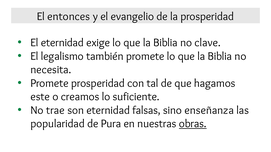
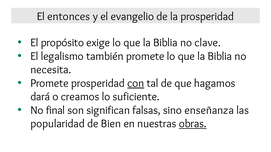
El eternidad: eternidad -> propósito (62, 43)
con underline: none -> present (136, 83)
este: este -> dará (40, 97)
trae: trae -> final (56, 110)
son eternidad: eternidad -> significan (108, 110)
Pura: Pura -> Bien (111, 124)
